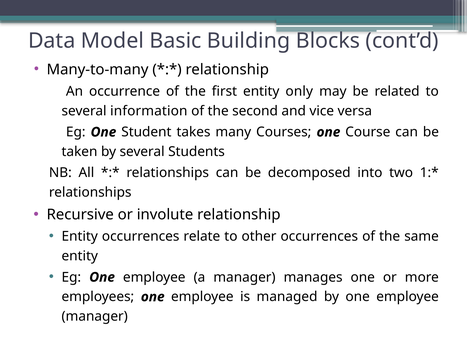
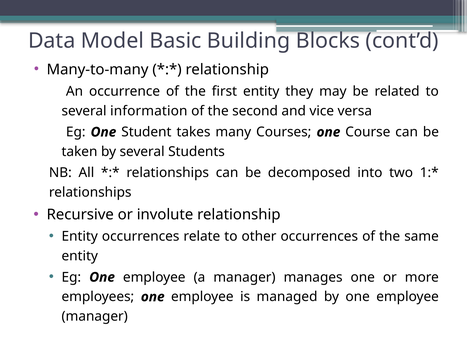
only: only -> they (299, 91)
